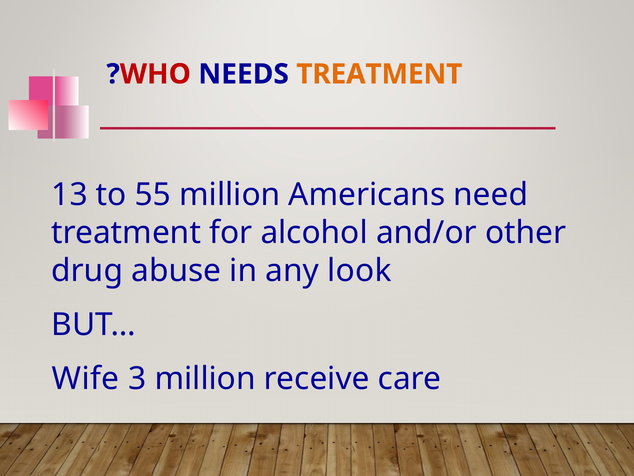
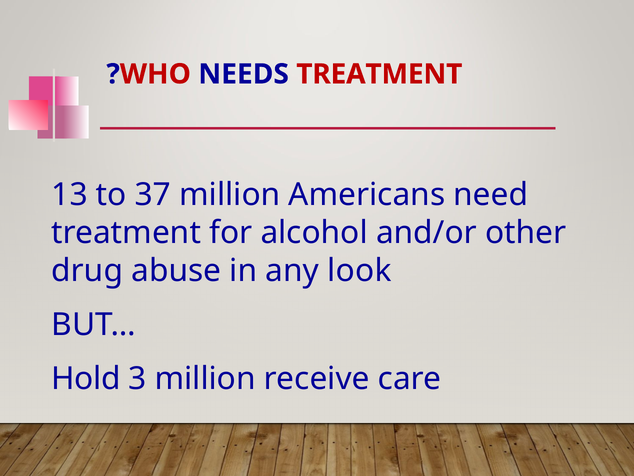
TREATMENT colour: orange -> red (379, 74)
55: 55 -> 37 (153, 194)
Wife: Wife -> Hold (86, 378)
